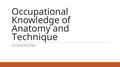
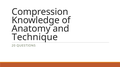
Occupational: Occupational -> Compression (40, 12)
